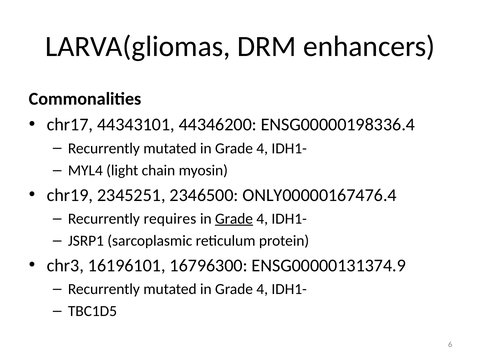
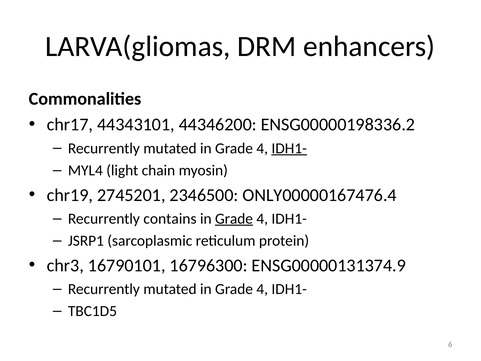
ENSG00000198336.4: ENSG00000198336.4 -> ENSG00000198336.2 (338, 125)
IDH1- underline: none -> present (289, 148)
2345251: 2345251 -> 2745201 (131, 195)
requires: requires -> contains (170, 219)
16196101: 16196101 -> 16790101 (127, 265)
